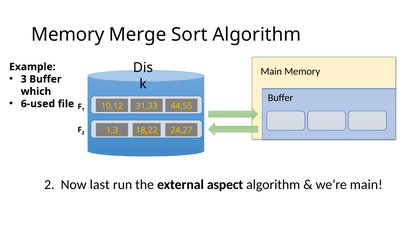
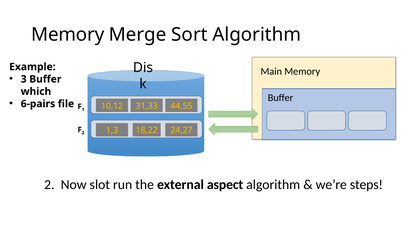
6-used: 6-used -> 6-pairs (38, 104)
last: last -> slot (100, 185)
we’re main: main -> steps (366, 185)
